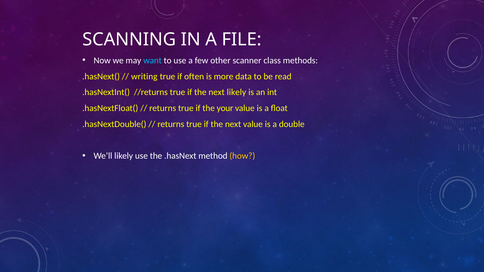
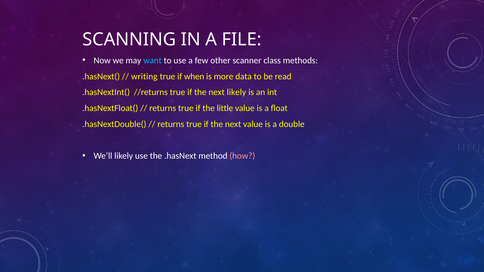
often: often -> when (194, 76)
your: your -> little (225, 108)
how colour: yellow -> pink (242, 156)
